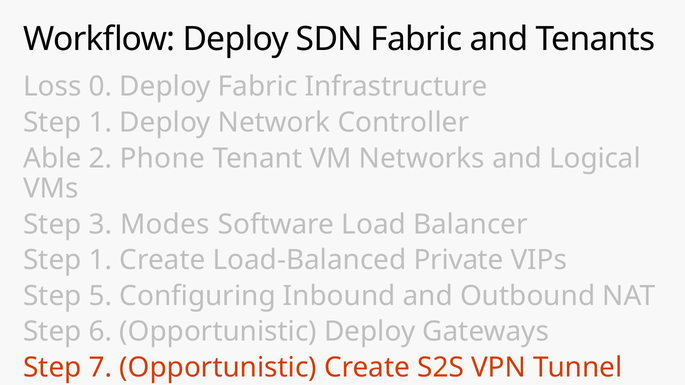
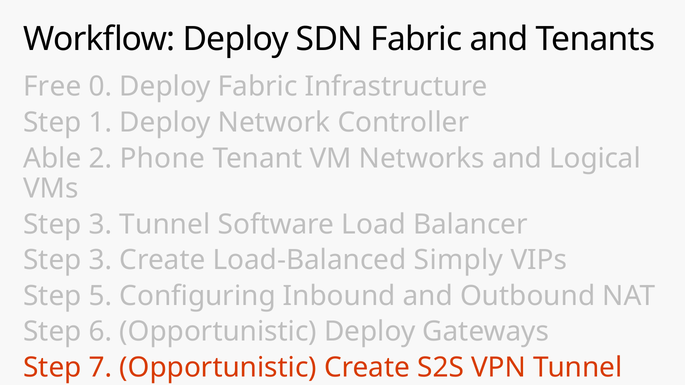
Loss: Loss -> Free (52, 87)
3 Modes: Modes -> Tunnel (165, 224)
1: 1 -> 3 (101, 260)
Private: Private -> Simply (458, 260)
